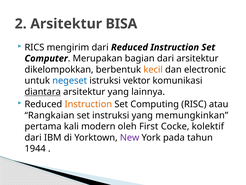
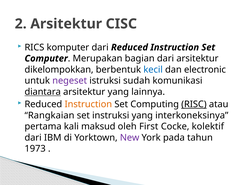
BISA: BISA -> CISC (121, 24)
mengirim: mengirim -> komputer (68, 47)
kecil colour: orange -> blue (153, 69)
negeset colour: blue -> purple (70, 80)
vektor: vektor -> sudah (137, 80)
RISC underline: none -> present (194, 104)
memungkinkan: memungkinkan -> interkoneksinya (192, 115)
modern: modern -> maksud (98, 126)
1944: 1944 -> 1973 (35, 148)
